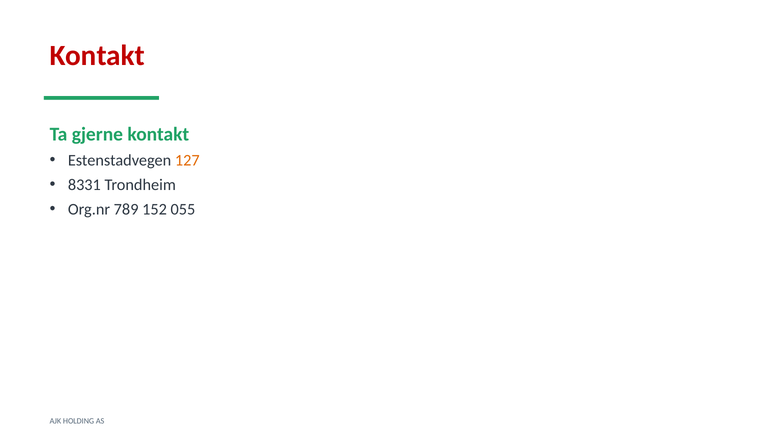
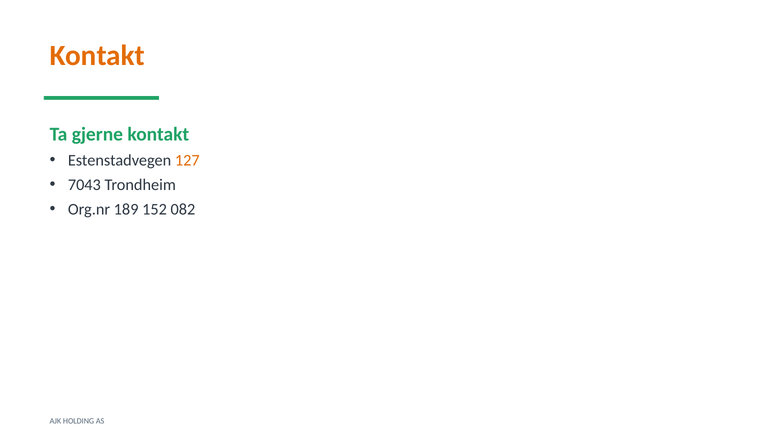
Kontakt colour: red -> orange (97, 56)
8331: 8331 -> 7043 (84, 185)
789: 789 -> 189 (126, 209)
055: 055 -> 082 (183, 209)
